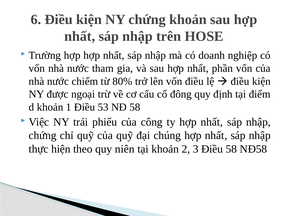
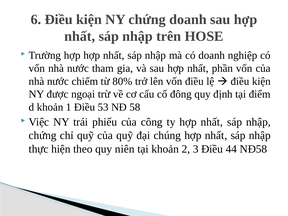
chứng khoản: khoản -> doanh (188, 19)
Điều 58: 58 -> 44 (231, 149)
